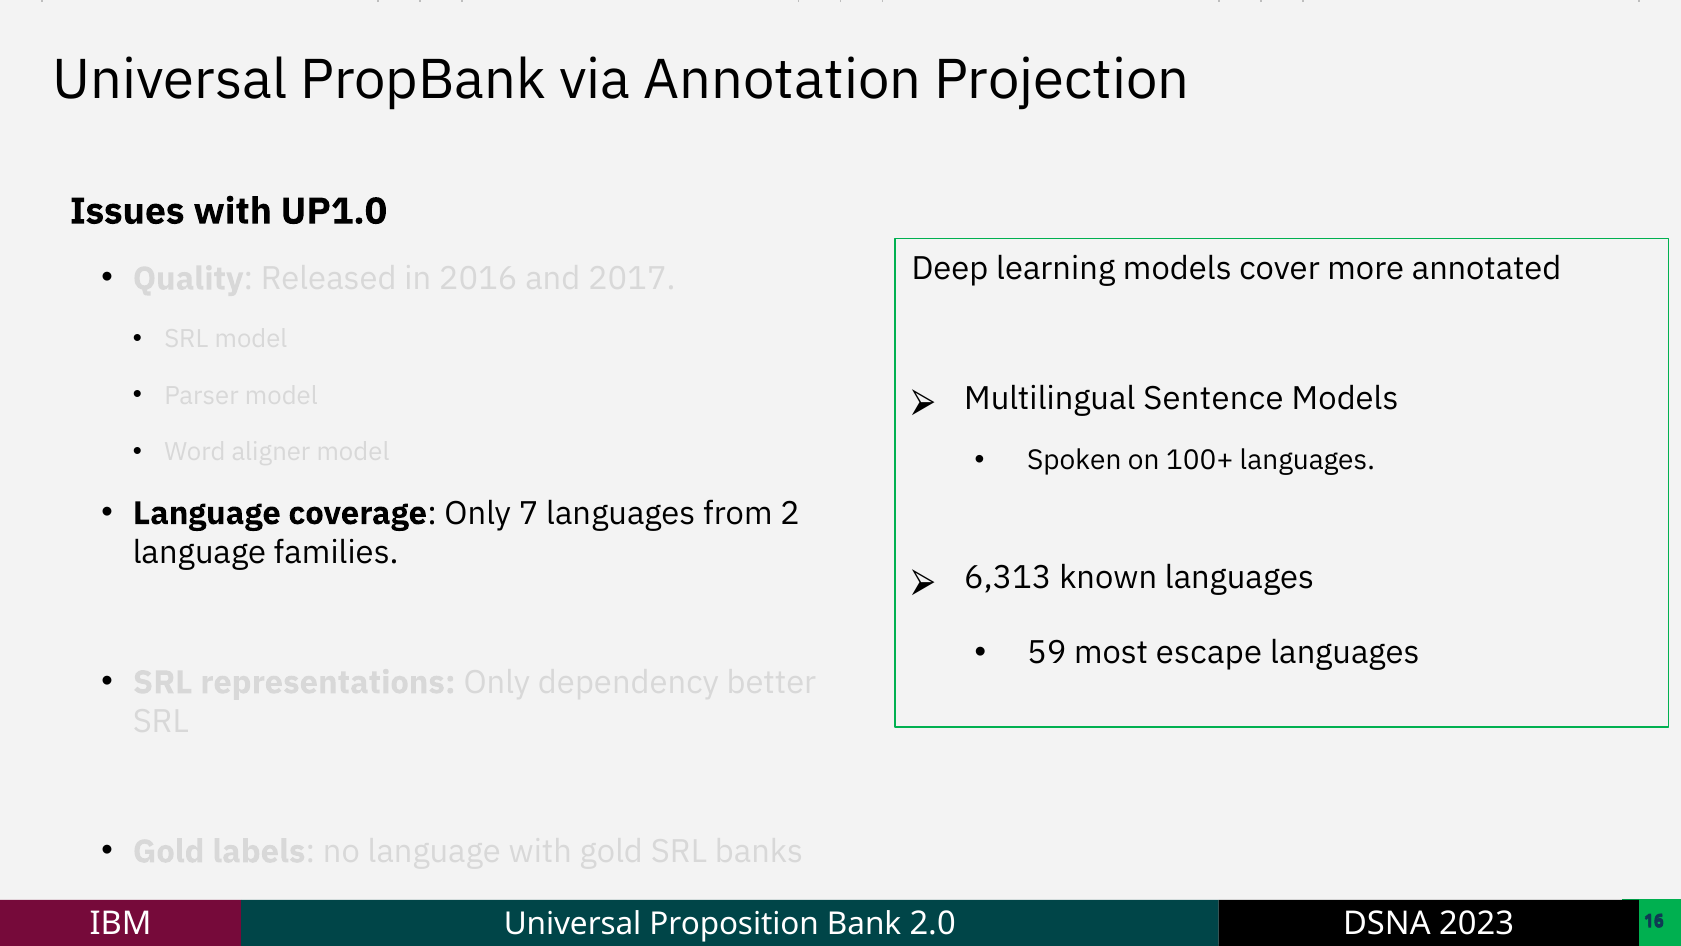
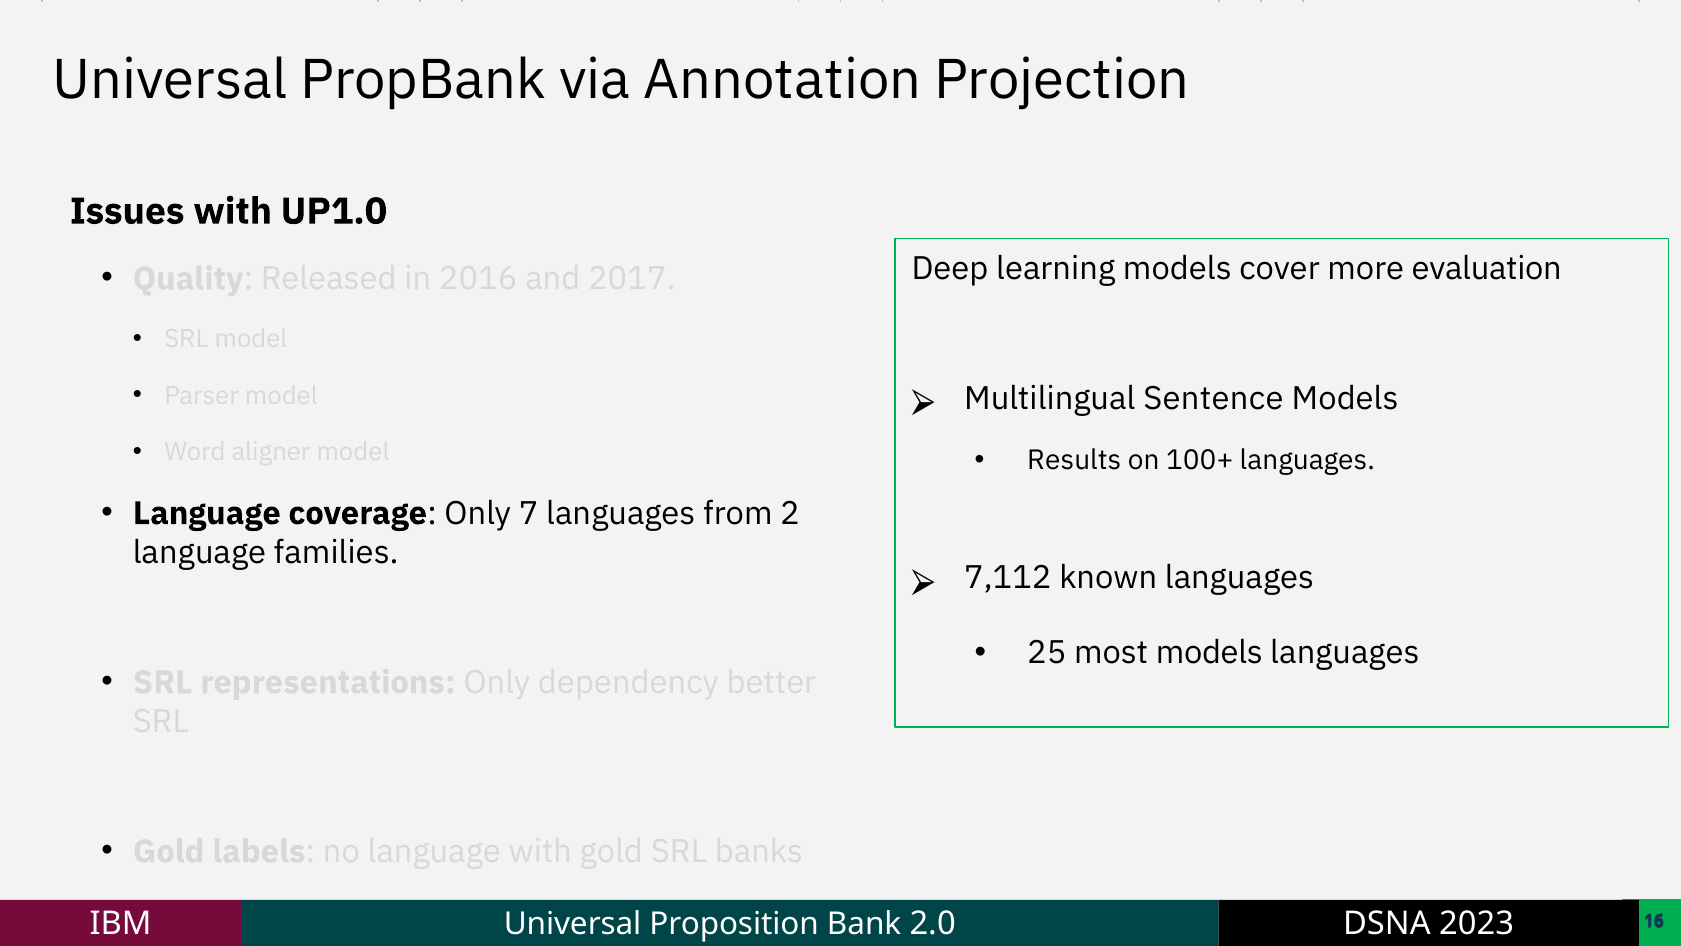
annotated: annotated -> evaluation (1487, 269)
Spoken: Spoken -> Results (1074, 460)
6,313: 6,313 -> 7,112 (1008, 578)
59: 59 -> 25 (1047, 653)
most escape: escape -> models (1209, 653)
